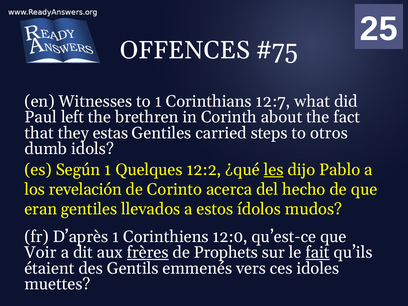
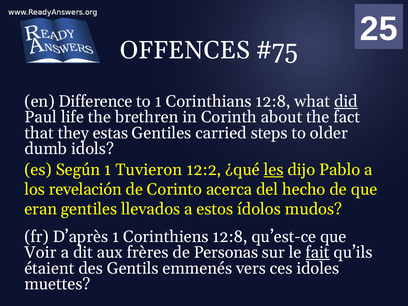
Witnesses: Witnesses -> Difference (95, 101)
Corinthians 12:7: 12:7 -> 12:8 (273, 101)
did underline: none -> present (346, 101)
left: left -> life (72, 117)
otros: otros -> older (329, 133)
Quelques: Quelques -> Tuvieron (149, 170)
Corinthiens 12:0: 12:0 -> 12:8 (230, 237)
frères underline: present -> none (148, 253)
Prophets: Prophets -> Personas (226, 253)
